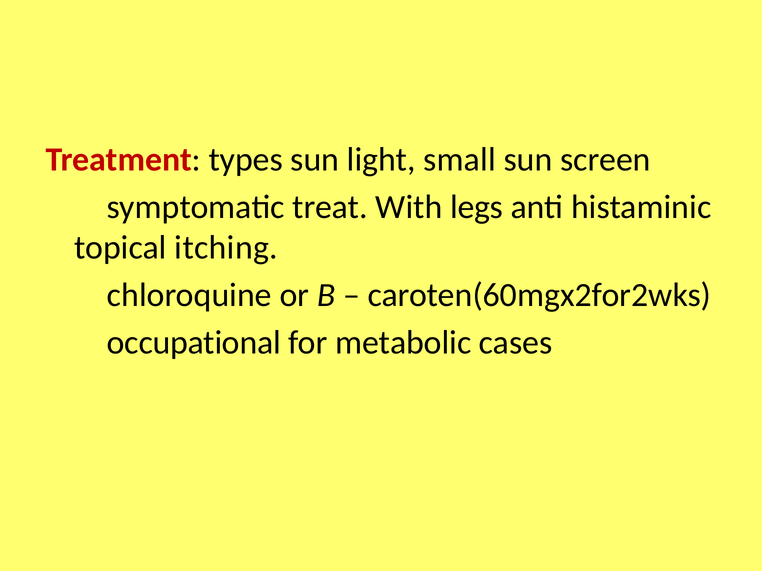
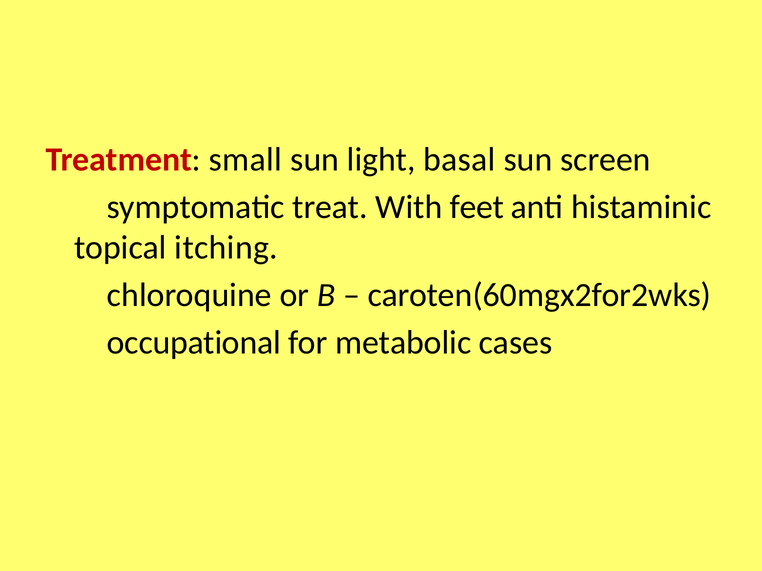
types: types -> small (245, 160)
small: small -> basal (460, 160)
legs: legs -> feet (477, 207)
